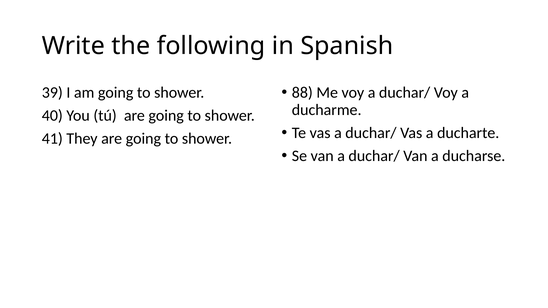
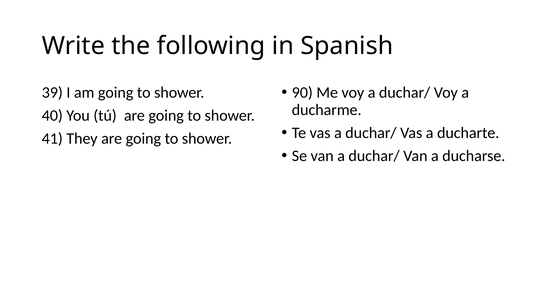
88: 88 -> 90 (302, 93)
